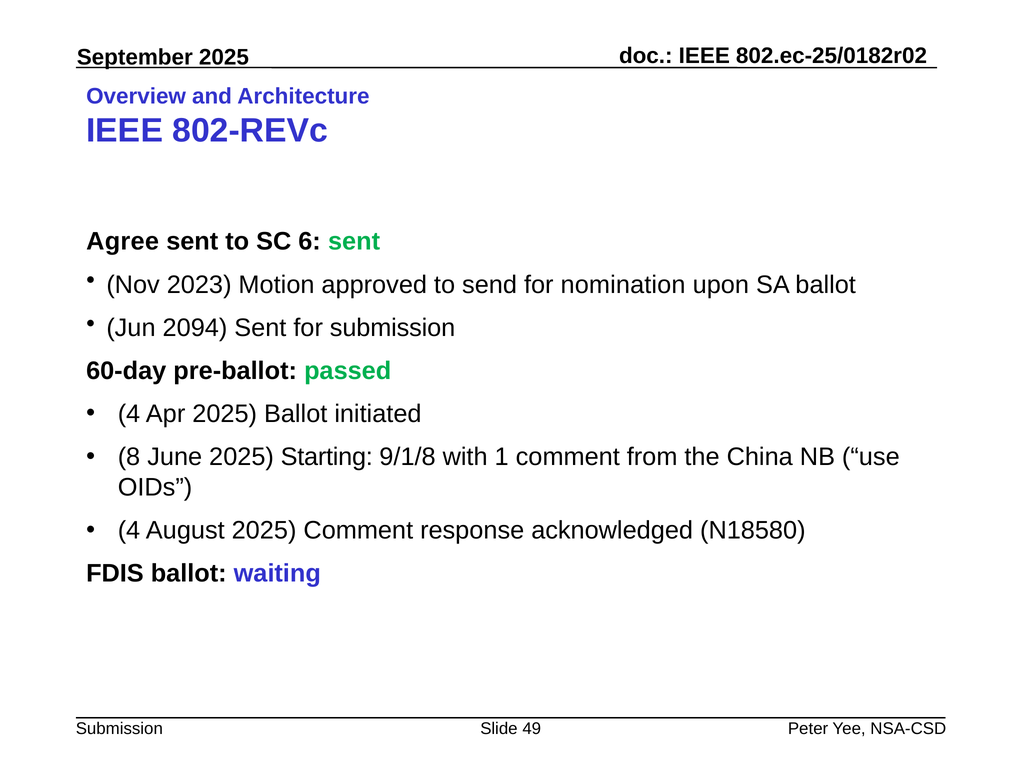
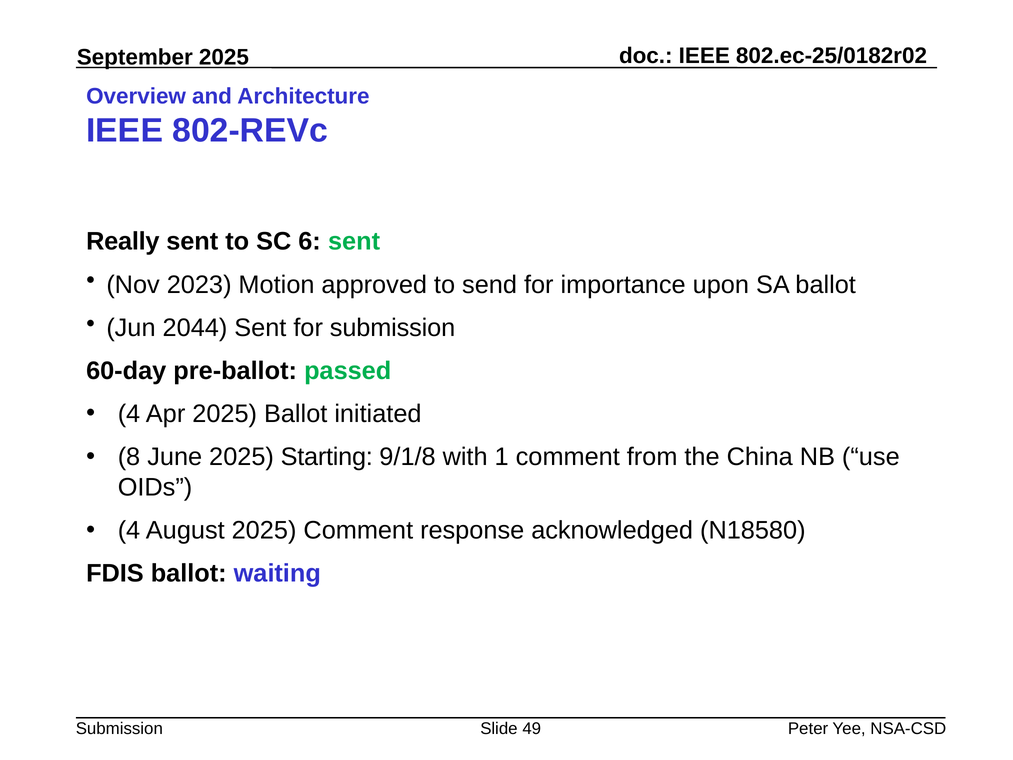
Agree: Agree -> Really (123, 242)
nomination: nomination -> importance (623, 285)
2094: 2094 -> 2044 (195, 328)
